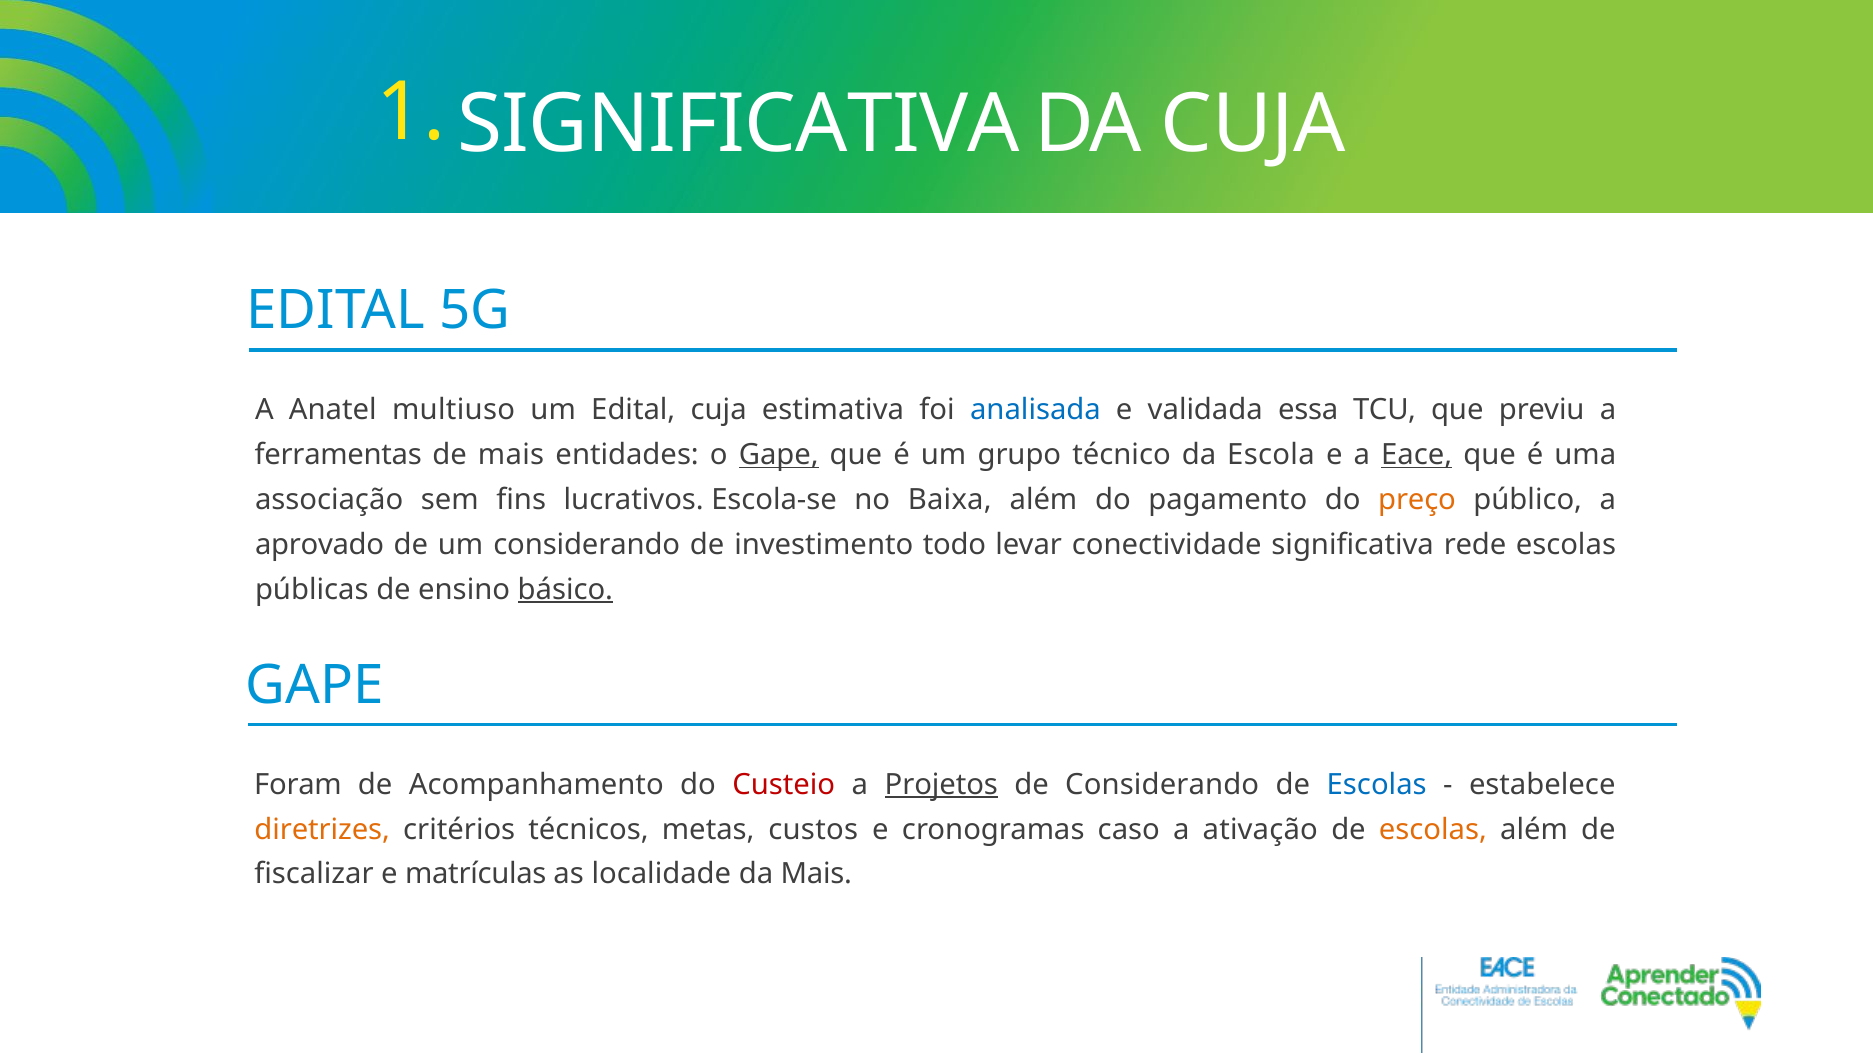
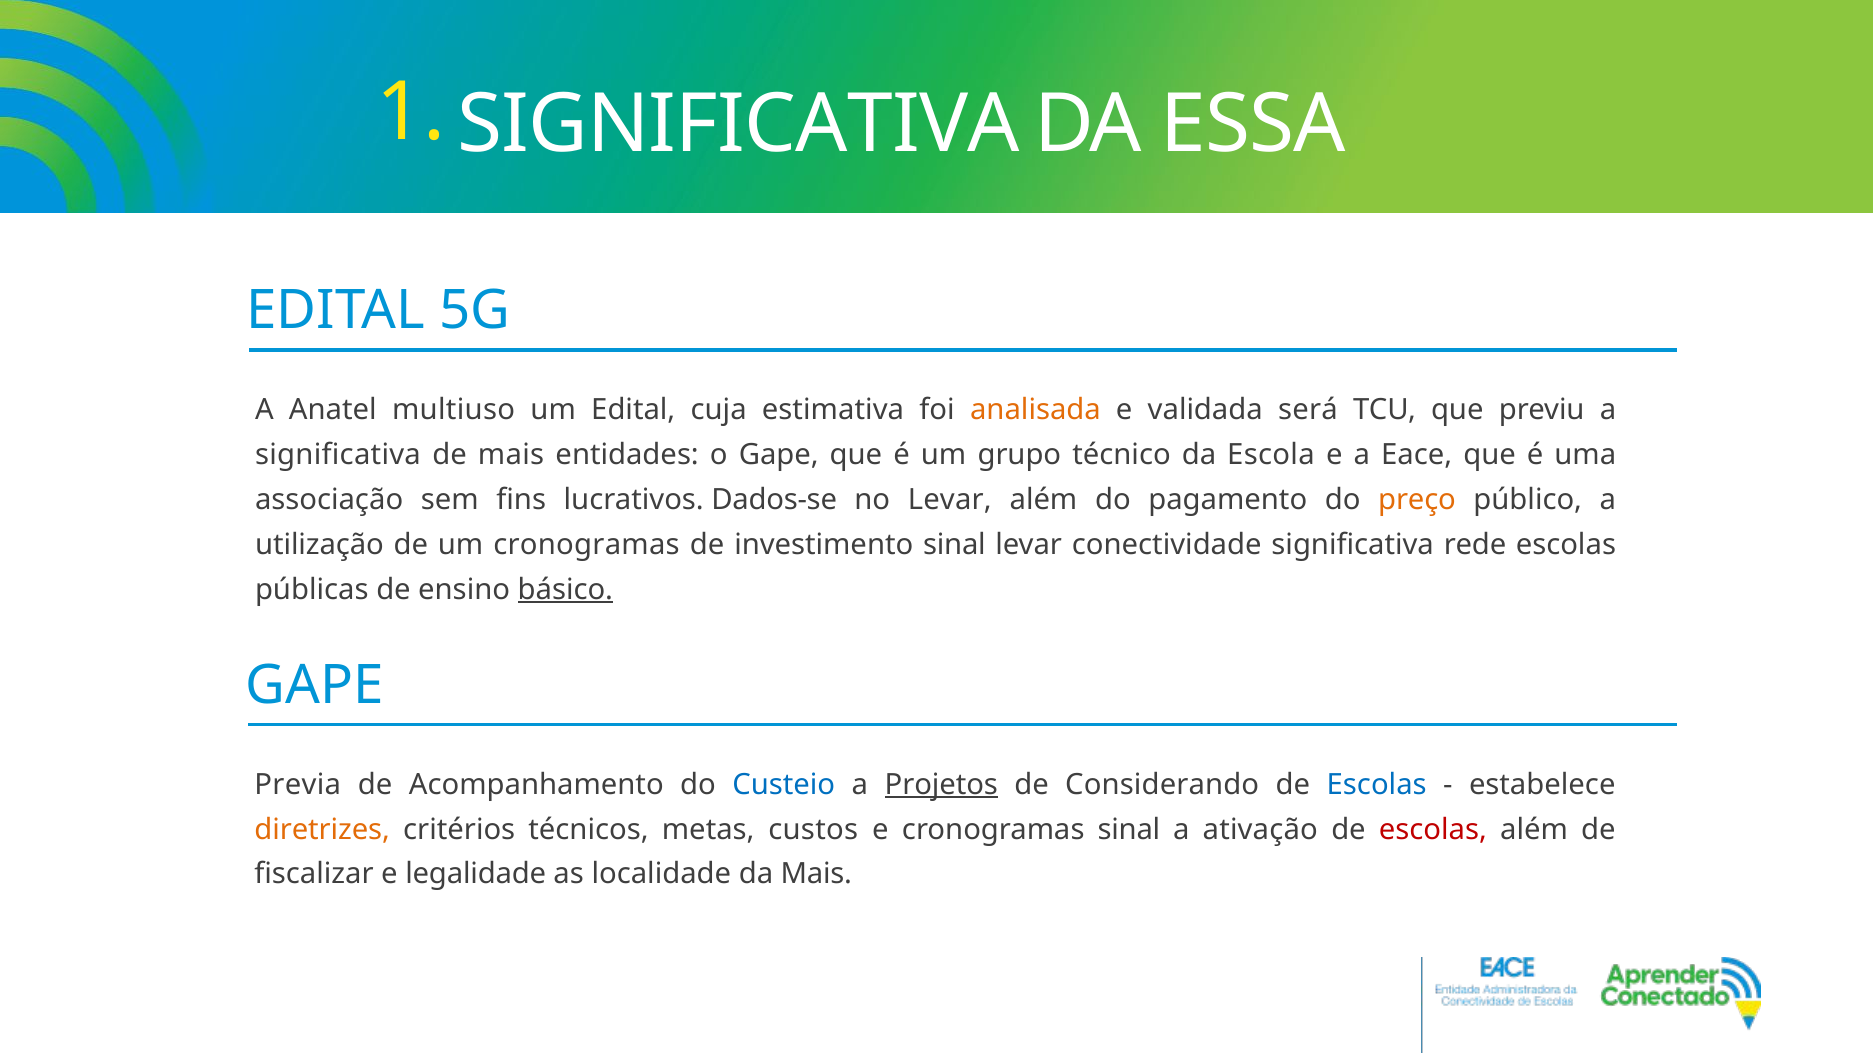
DA CUJA: CUJA -> ESSA (1253, 124)
analisada colour: blue -> orange (1035, 410)
essa: essa -> será (1308, 410)
ferramentas: ferramentas -> significativa (338, 455)
Gape underline: present -> none (779, 455)
Eace underline: present -> none (1417, 455)
Escola-se: Escola-se -> Dados-se (774, 500)
no Baixa: Baixa -> Levar (950, 500)
aprovado: aprovado -> utilização (319, 545)
um considerando: considerando -> cronogramas (587, 545)
investimento todo: todo -> sinal (954, 545)
Foram: Foram -> Previa (298, 785)
Custeio colour: red -> blue (784, 785)
cronogramas caso: caso -> sinal (1129, 830)
escolas colour: orange -> red (1433, 830)
matrículas: matrículas -> legalidade (476, 875)
